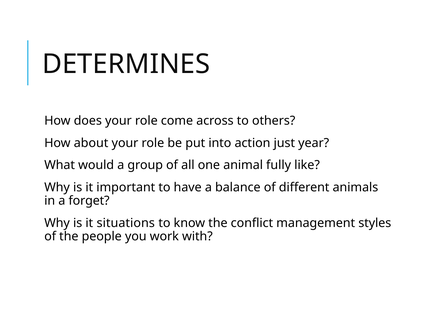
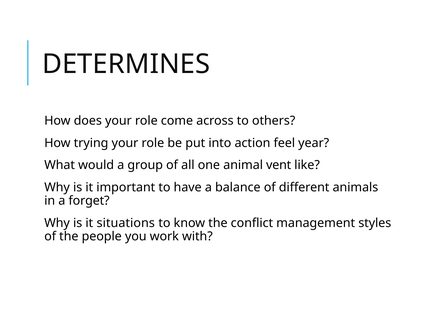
about: about -> trying (91, 143)
just: just -> feel (284, 143)
fully: fully -> vent (279, 165)
